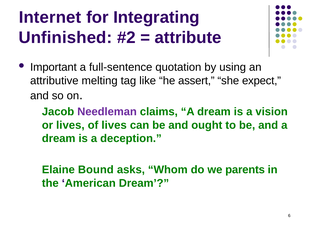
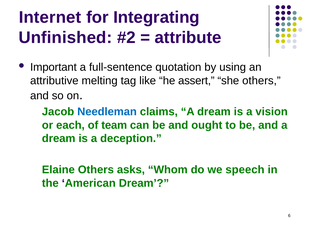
she expect: expect -> others (261, 81)
Needleman colour: purple -> blue (107, 112)
or lives: lives -> each (70, 125)
of lives: lives -> team (114, 125)
Elaine Bound: Bound -> Others (96, 170)
parents: parents -> speech (245, 170)
